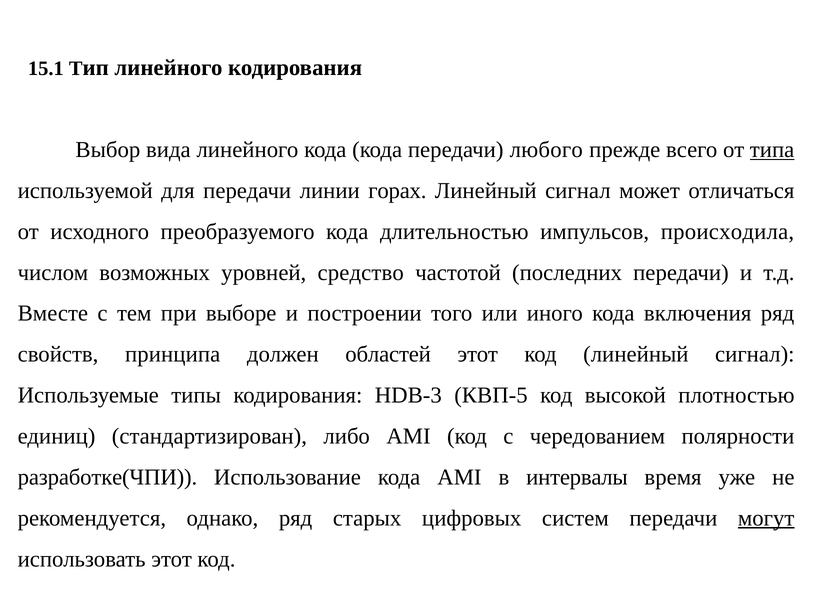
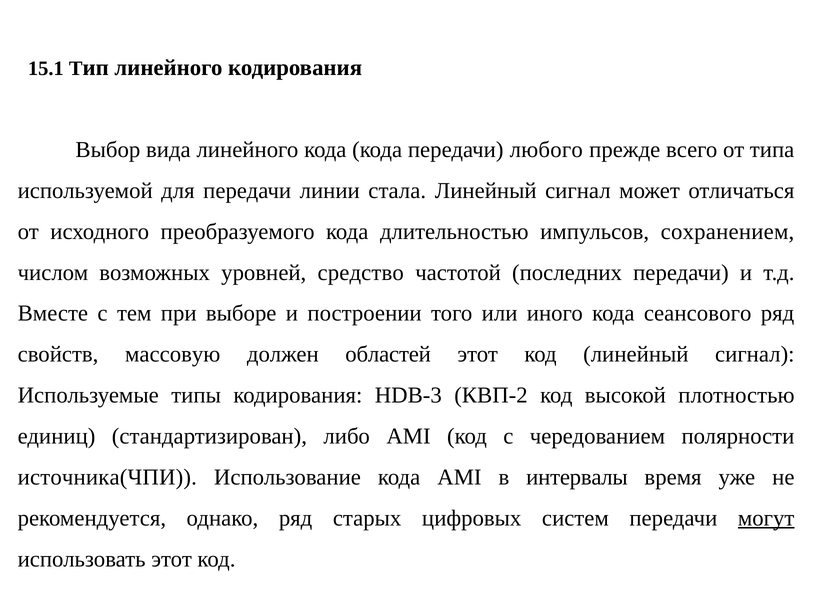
типа underline: present -> none (772, 150)
горах: горах -> стала (397, 191)
происходила: происходила -> сохранением (728, 232)
включения: включения -> сеансового (698, 314)
принципа: принципа -> массовую (173, 355)
КВП-5: КВП-5 -> КВП-2 (491, 396)
разработке(ЧПИ: разработке(ЧПИ -> источника(ЧПИ (107, 477)
